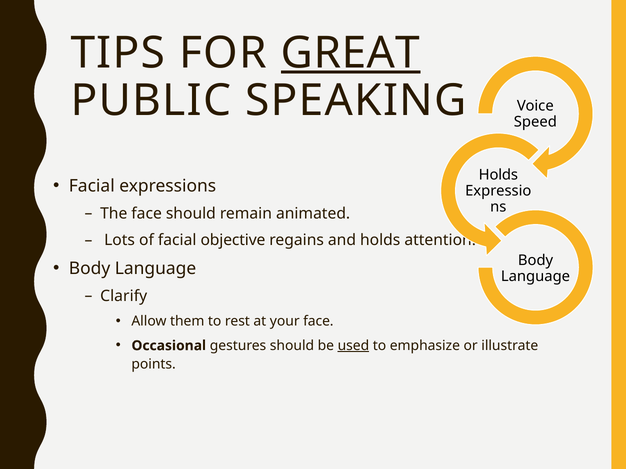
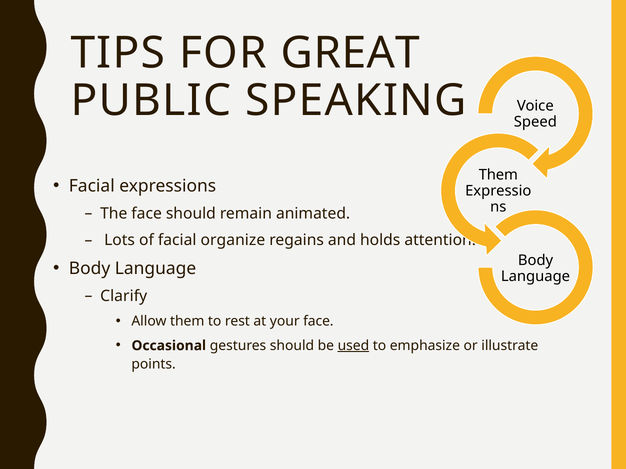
GREAT underline: present -> none (351, 53)
Holds: Holds -> Them (498, 175)
objective: objective -> organize (233, 241)
